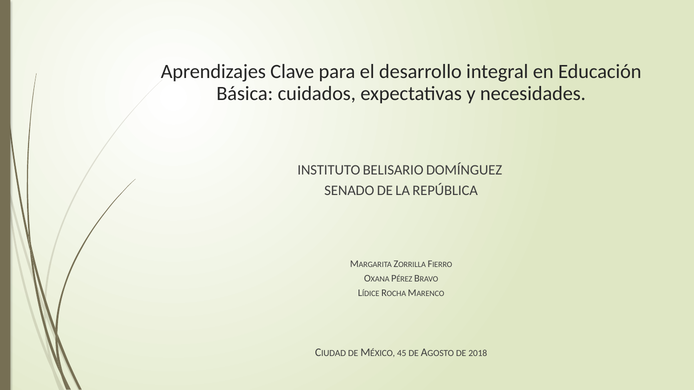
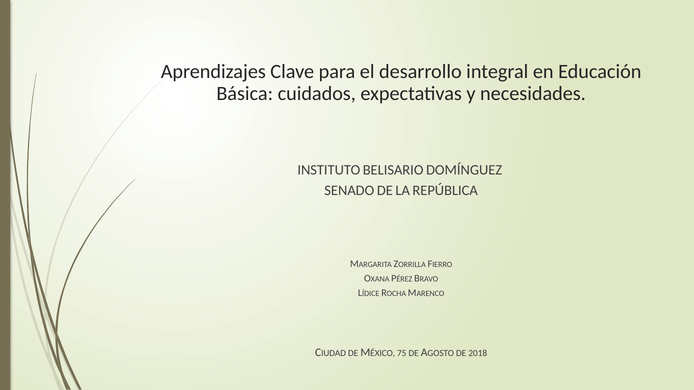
45: 45 -> 75 (402, 353)
